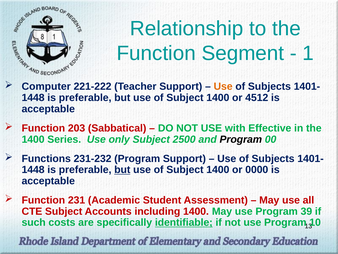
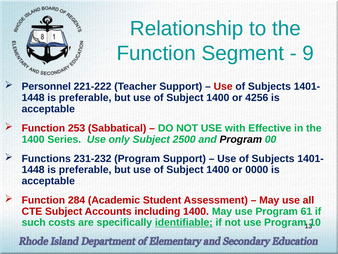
1: 1 -> 9 (308, 53)
Computer: Computer -> Personnel (46, 86)
Use colour: orange -> red (223, 86)
4512: 4512 -> 4256 (257, 98)
203: 203 -> 253 (77, 128)
but underline: present -> none (122, 169)
231: 231 -> 284 (77, 200)
39: 39 -> 61 (306, 211)
